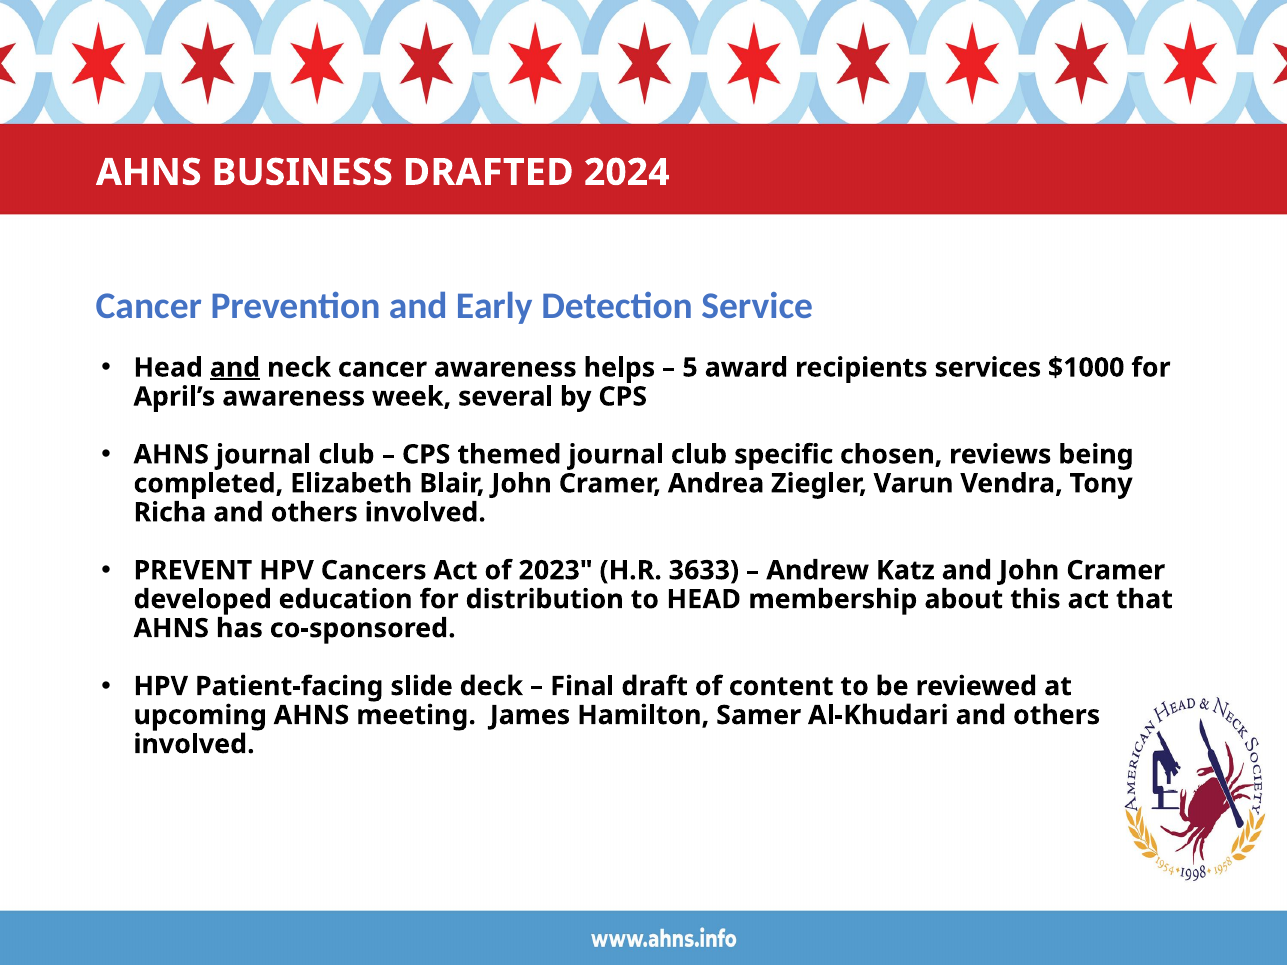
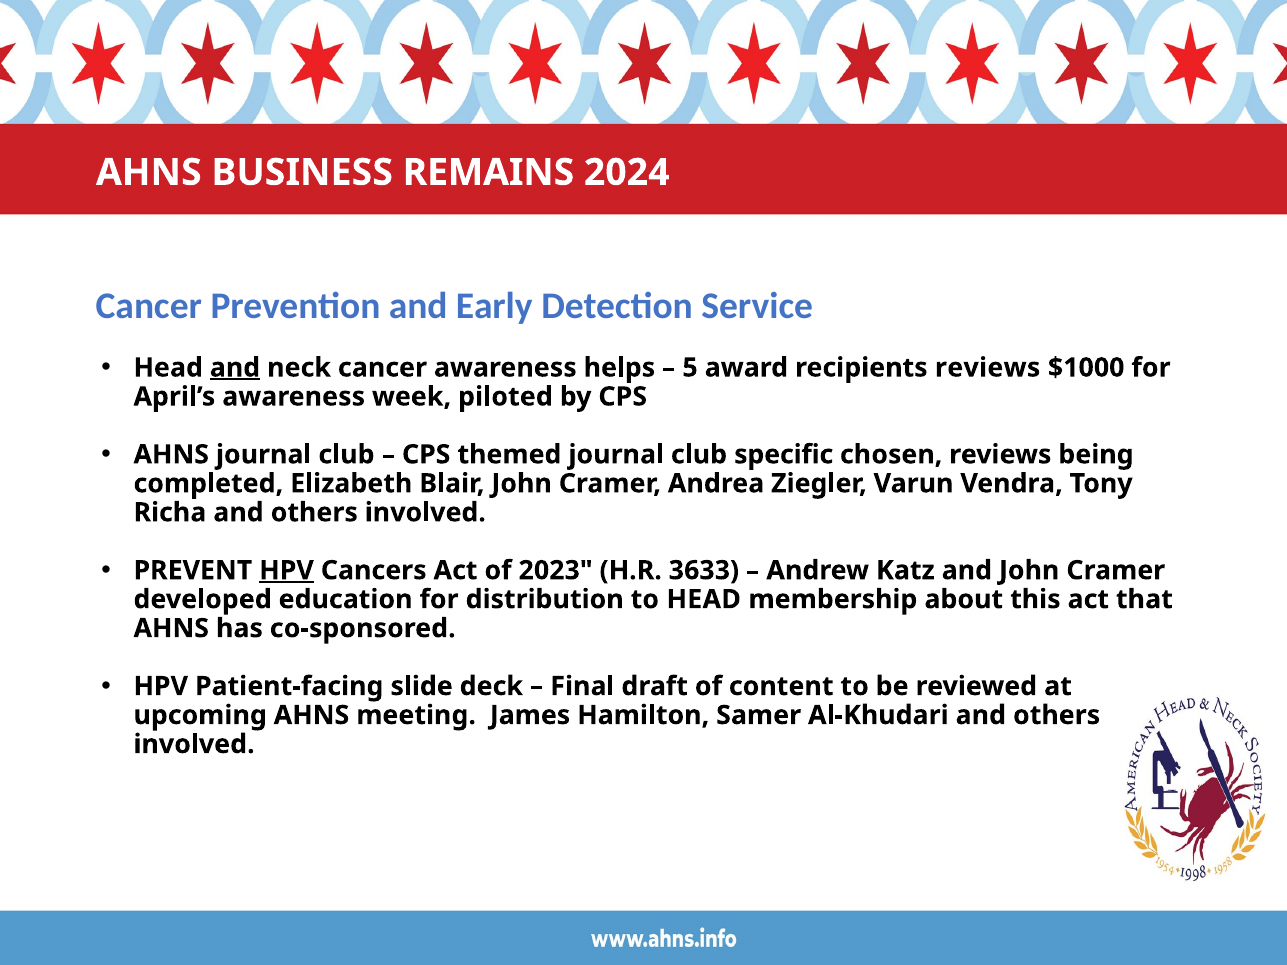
DRAFTED: DRAFTED -> REMAINS (488, 173)
recipients services: services -> reviews (988, 368)
several: several -> piloted (505, 397)
HPV underline: none -> present (287, 571)
